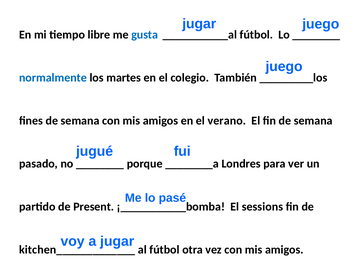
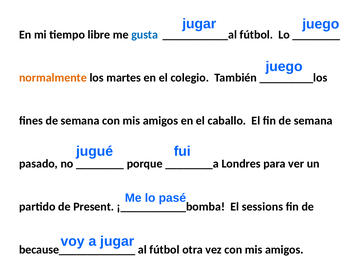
normalmente colour: blue -> orange (53, 78)
verano: verano -> caballo (227, 121)
kitchen_____________: kitchen_____________ -> because_____________ (77, 250)
